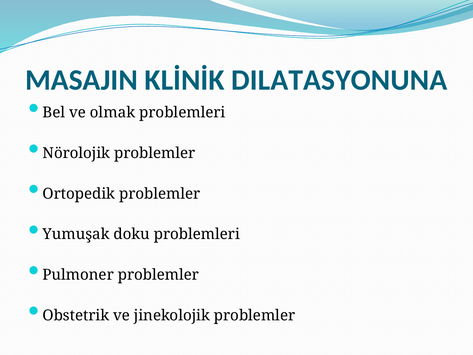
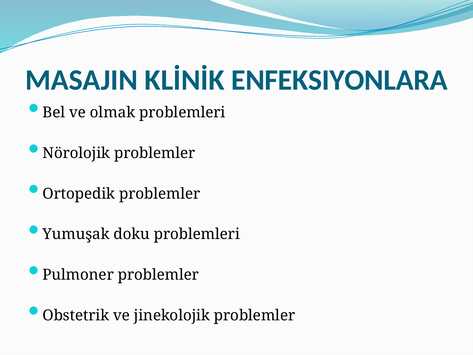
DILATASYONUNA: DILATASYONUNA -> ENFEKSIYONLARA (339, 80)
